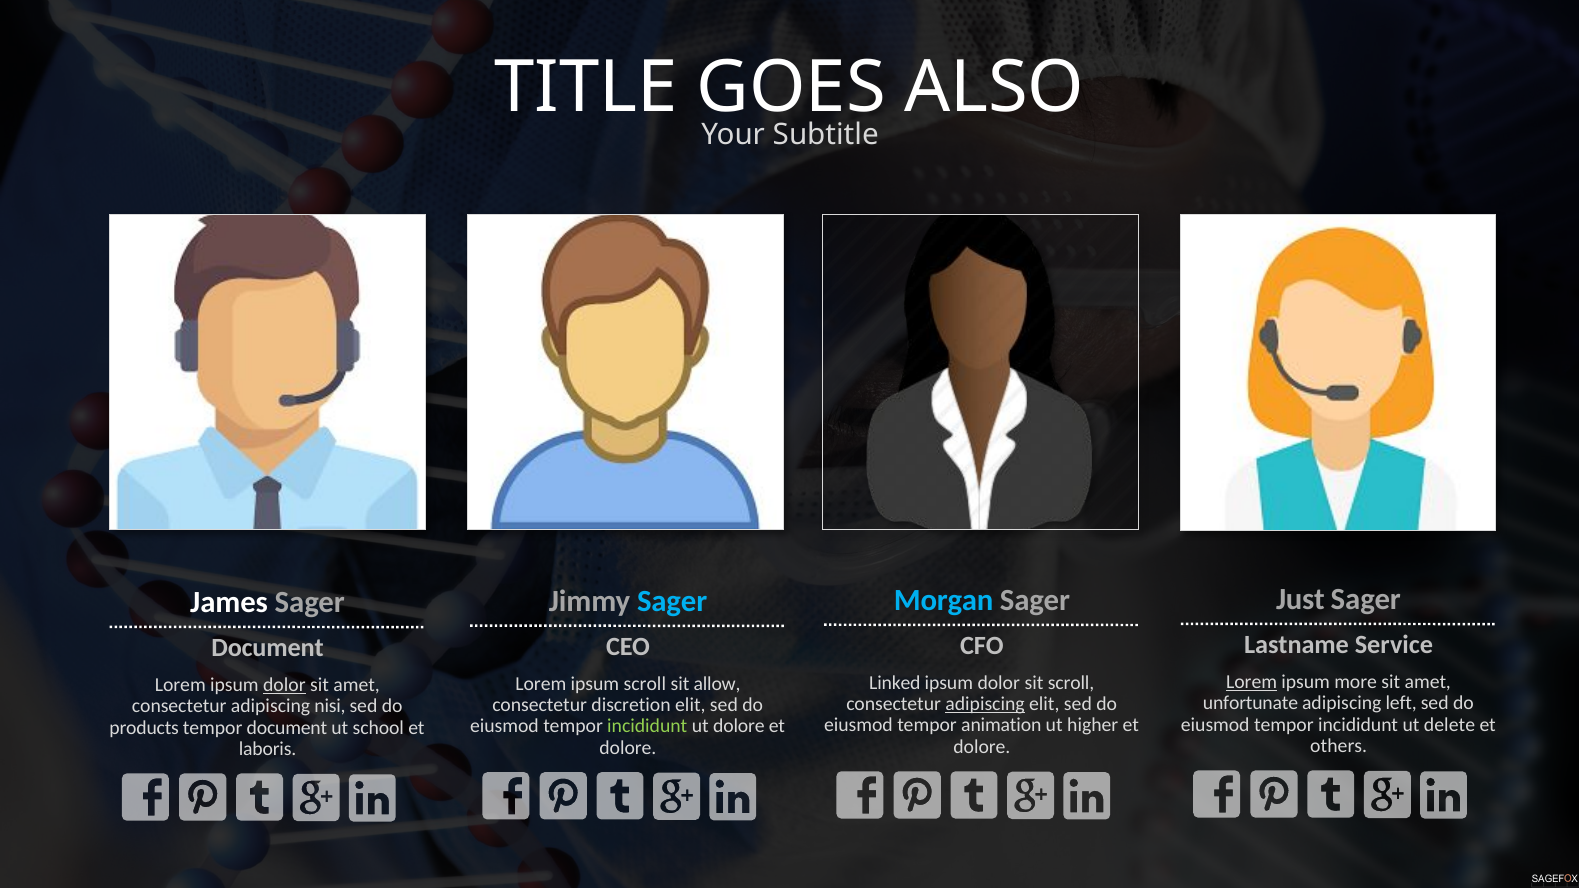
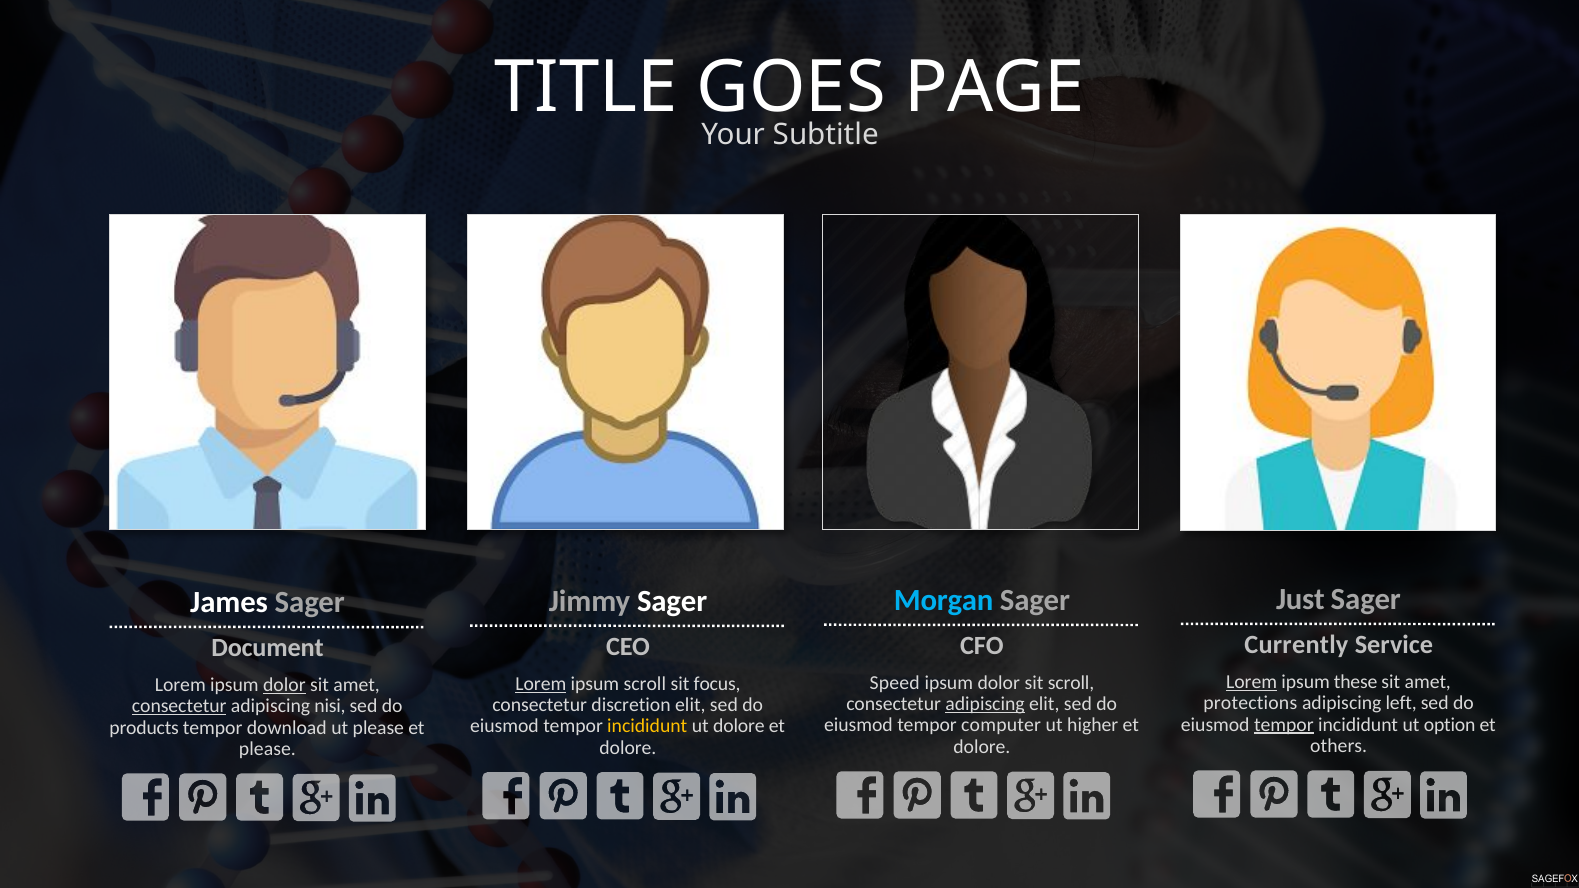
ALSO: ALSO -> PAGE (995, 88)
Sager colour: light blue -> white (672, 601)
Lastname: Lastname -> Currently (1296, 645)
more: more -> these (1356, 682)
Linked: Linked -> Speed (895, 683)
Lorem underline: none -> present (541, 684)
allow: allow -> focus (717, 684)
unfortunate: unfortunate -> protections (1250, 703)
consectetur underline: none -> present (179, 706)
tempor underline: none -> present (1284, 725)
delete: delete -> option (1450, 725)
animation: animation -> computer (1001, 726)
incididunt colour: light green -> yellow (647, 726)
tempor document: document -> download (287, 728)
ut school: school -> please (378, 728)
laboris: laboris -> please (267, 749)
